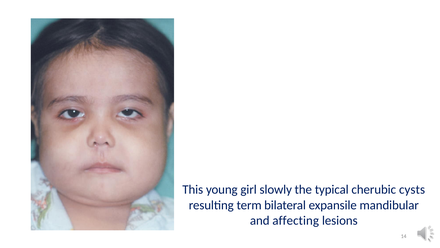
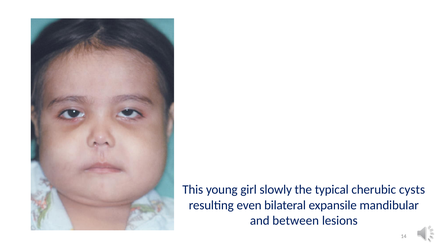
term: term -> even (249, 205)
affecting: affecting -> between (296, 220)
